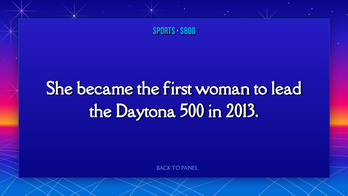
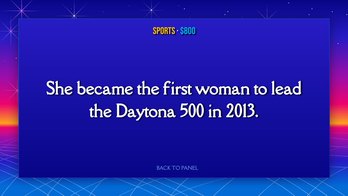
Sports colour: light blue -> yellow (164, 31)
